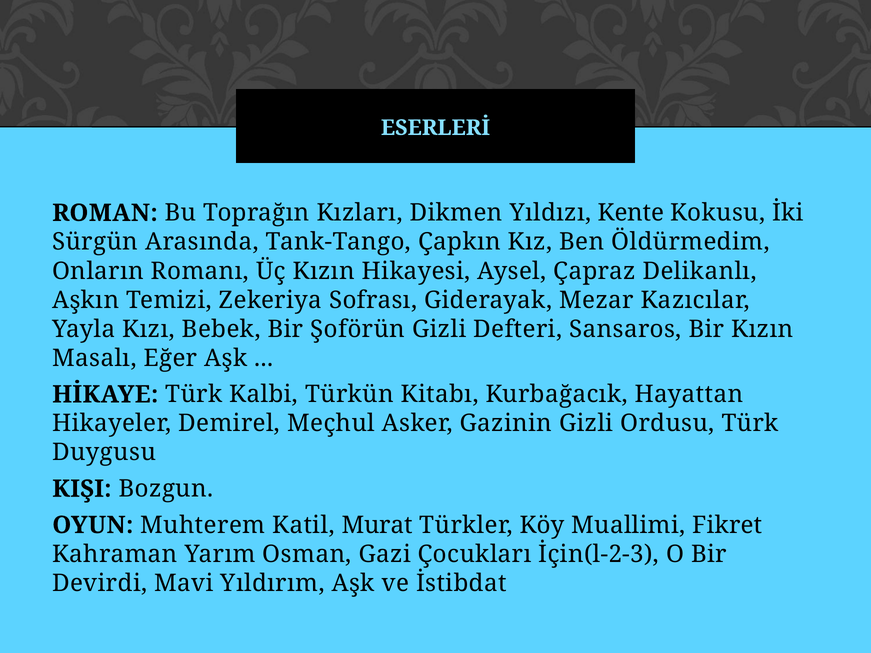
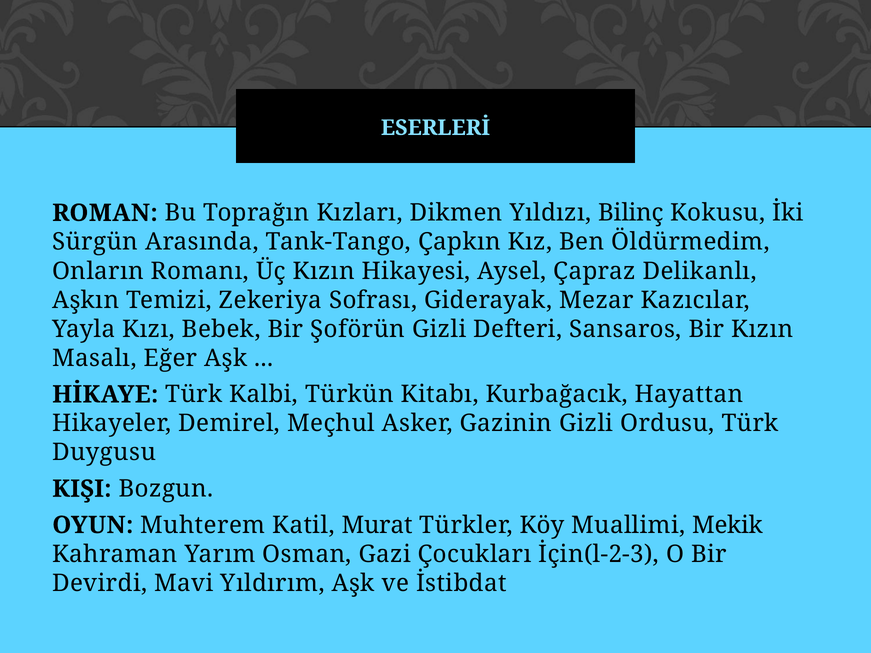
Kente: Kente -> Bilinç (631, 213)
Fikret: Fikret -> Mekik (728, 525)
